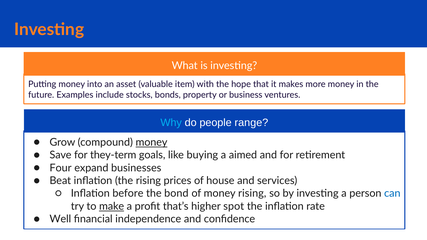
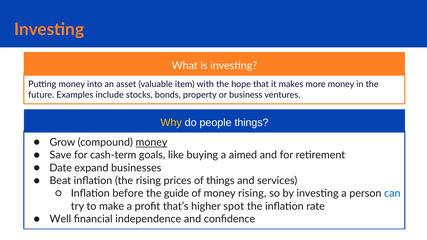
Why colour: light blue -> yellow (171, 123)
people range: range -> things (252, 123)
they-term: they-term -> cash-term (113, 155)
Four: Four -> Date (61, 168)
of house: house -> things (220, 181)
bond: bond -> guide (176, 194)
make underline: present -> none (112, 206)
